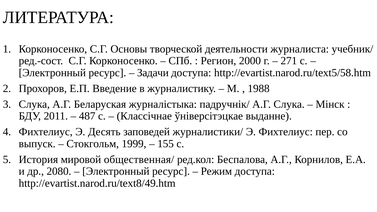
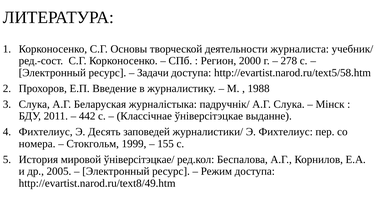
271: 271 -> 278 (289, 61)
487: 487 -> 442 (87, 116)
выпуск: выпуск -> номера (37, 144)
общественная/: общественная/ -> ўніверсітэцкае/ (139, 160)
2080: 2080 -> 2005 (59, 171)
